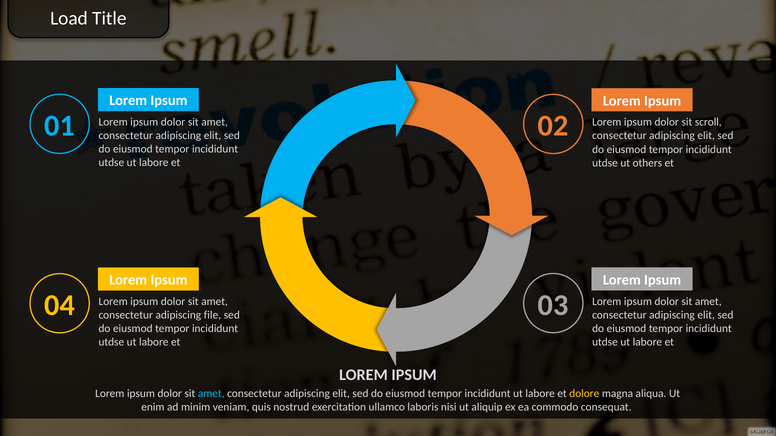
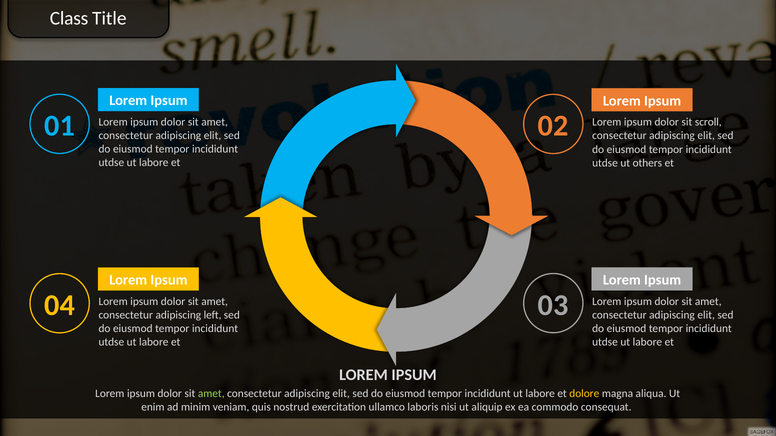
Load: Load -> Class (69, 18)
file: file -> left (213, 315)
amet colour: light blue -> light green (211, 394)
